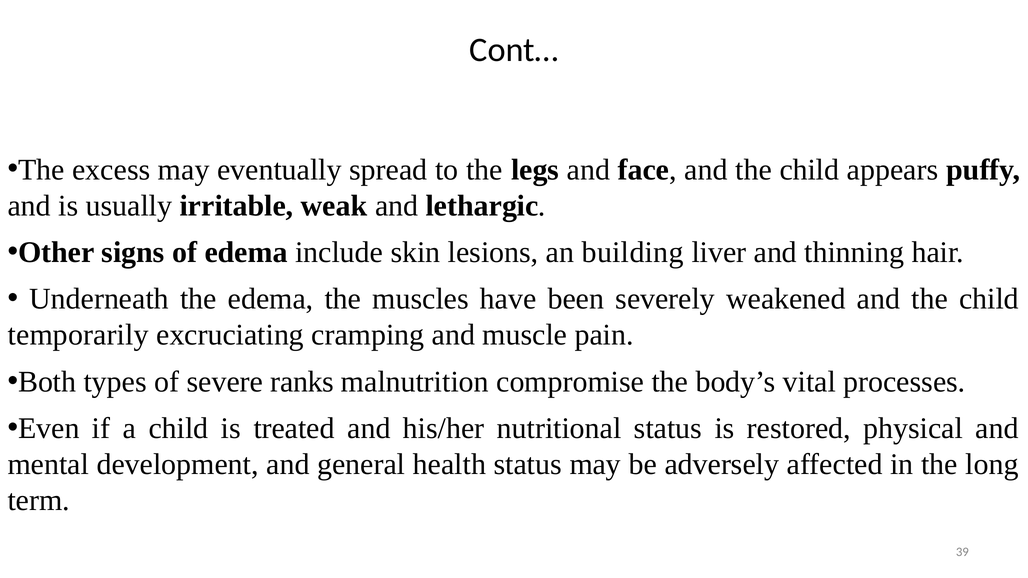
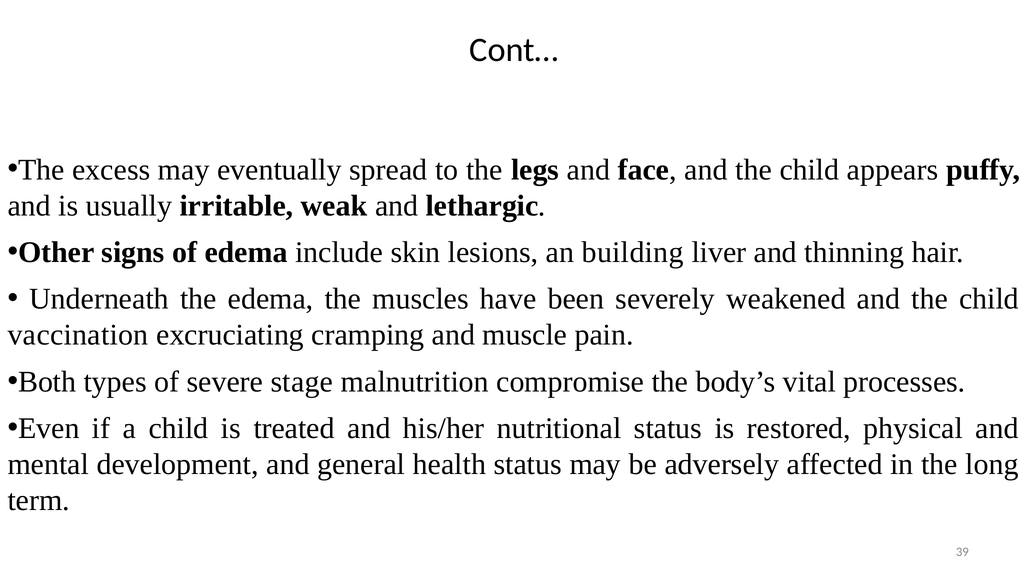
temporarily: temporarily -> vaccination (78, 335)
ranks: ranks -> stage (302, 382)
